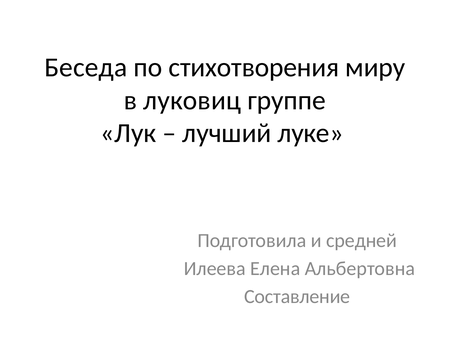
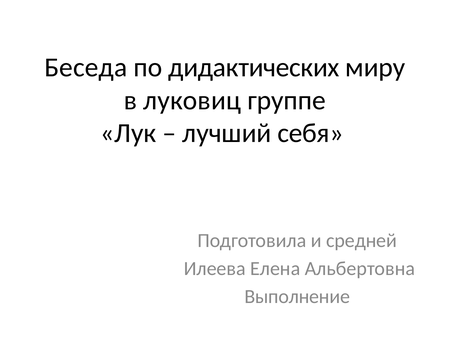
стихотворения: стихотворения -> дидактических (254, 67)
луке: луке -> себя (311, 133)
Составление: Составление -> Выполнение (297, 297)
